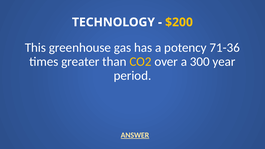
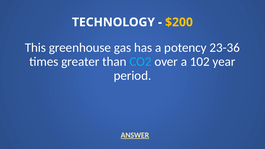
71-36: 71-36 -> 23-36 (225, 48)
CO2 colour: yellow -> light blue (140, 62)
300: 300 -> 102 (200, 62)
